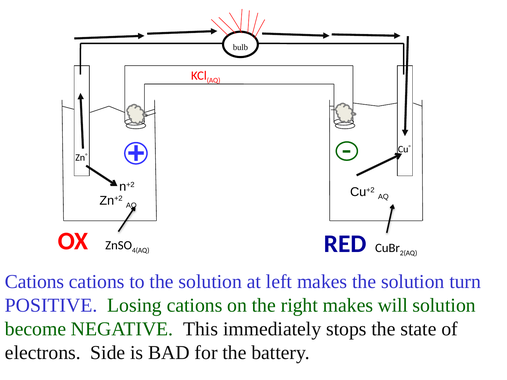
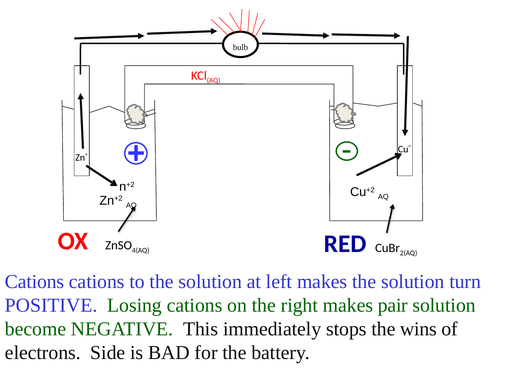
will: will -> pair (393, 306)
state: state -> wins (419, 329)
